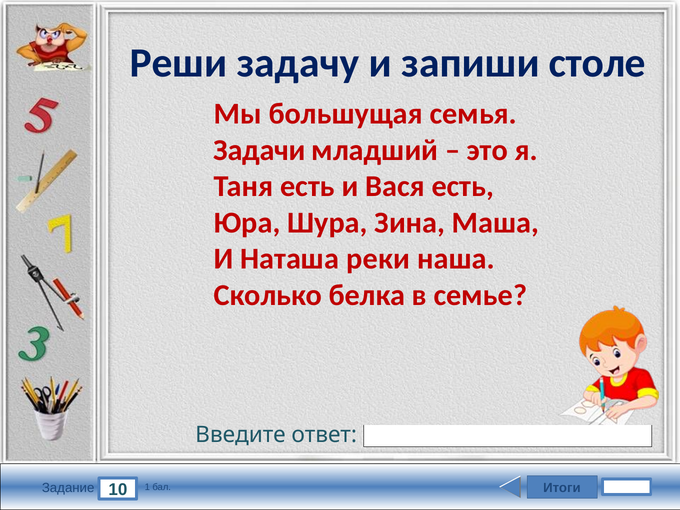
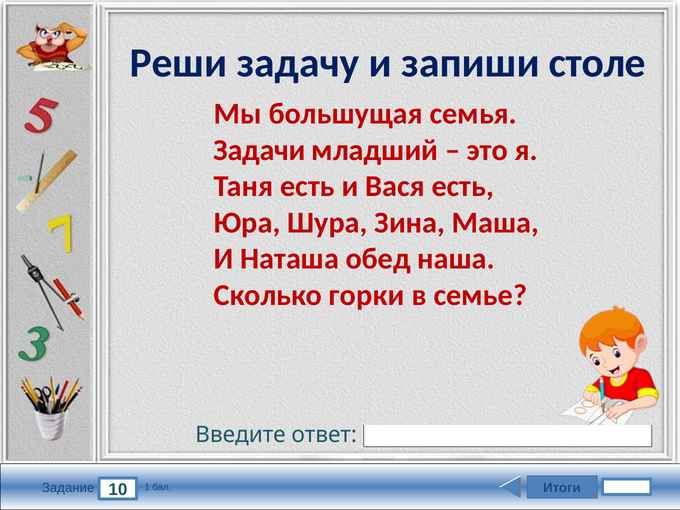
реки: реки -> обед (378, 259)
белка: белка -> горки (367, 295)
